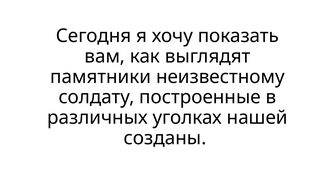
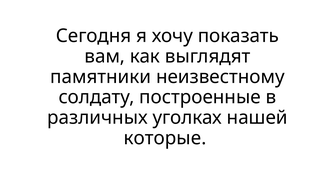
созданы: созданы -> которые (165, 138)
